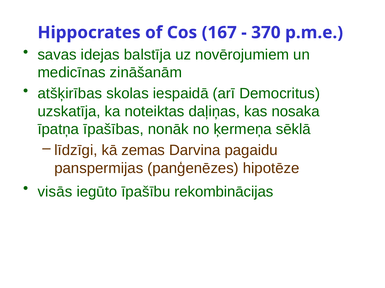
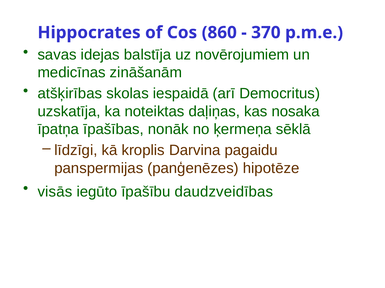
167: 167 -> 860 (219, 33)
zemas: zemas -> kroplis (143, 151)
rekombinācijas: rekombinācijas -> daudzveidības (224, 192)
